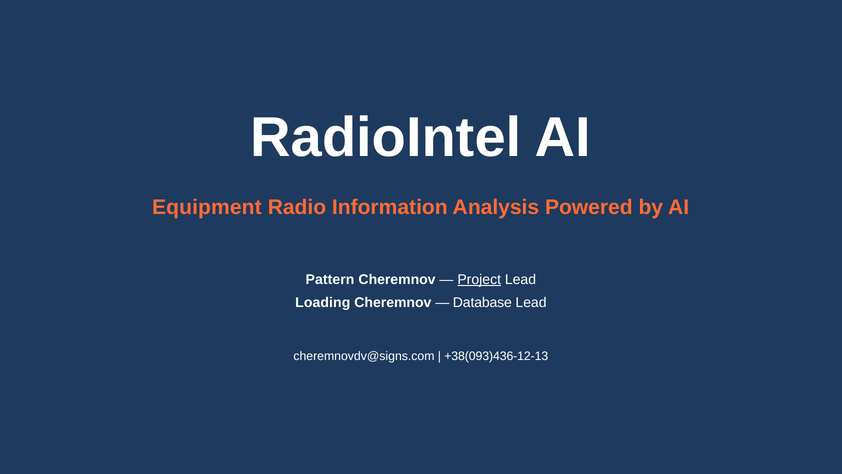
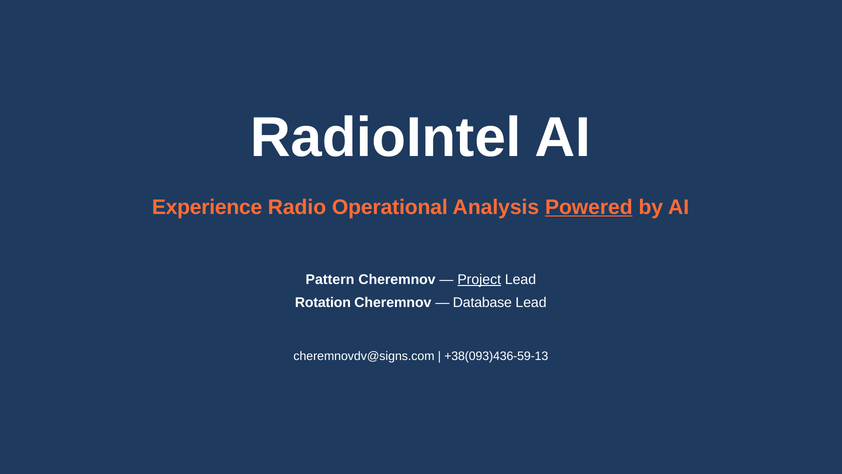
Equipment: Equipment -> Experience (207, 207)
Information: Information -> Operational (390, 207)
Powered underline: none -> present (589, 207)
Loading: Loading -> Rotation (323, 303)
+38(093)436-12-13: +38(093)436-12-13 -> +38(093)436-59-13 (496, 356)
